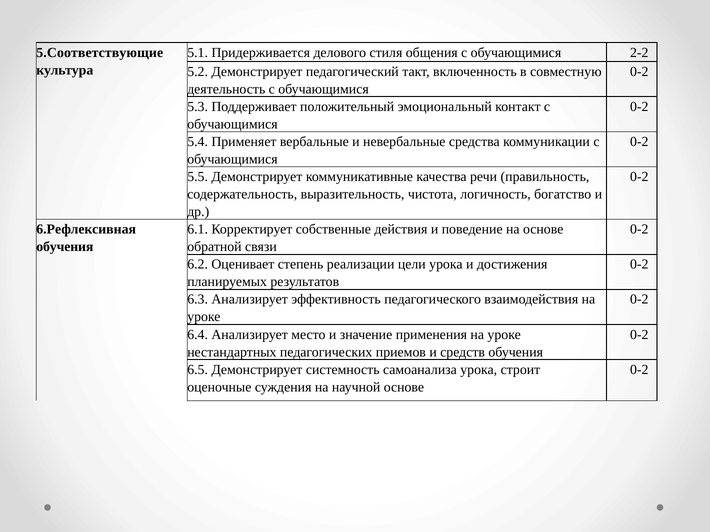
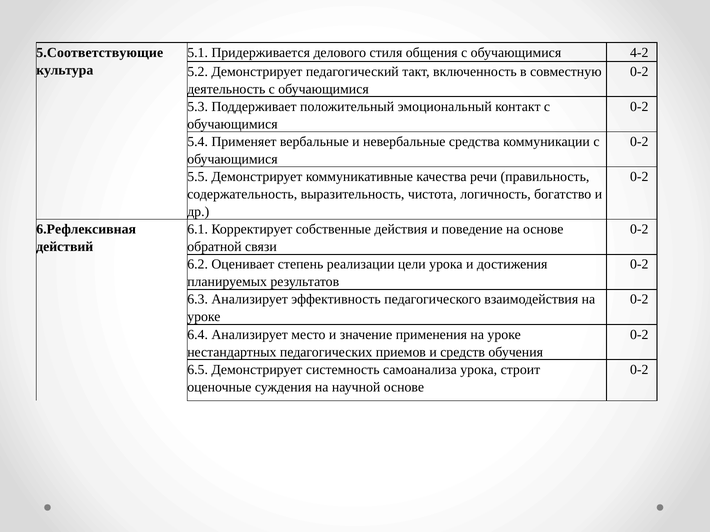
2-2: 2-2 -> 4-2 (639, 53)
обучения: обучения -> действий (65, 247)
